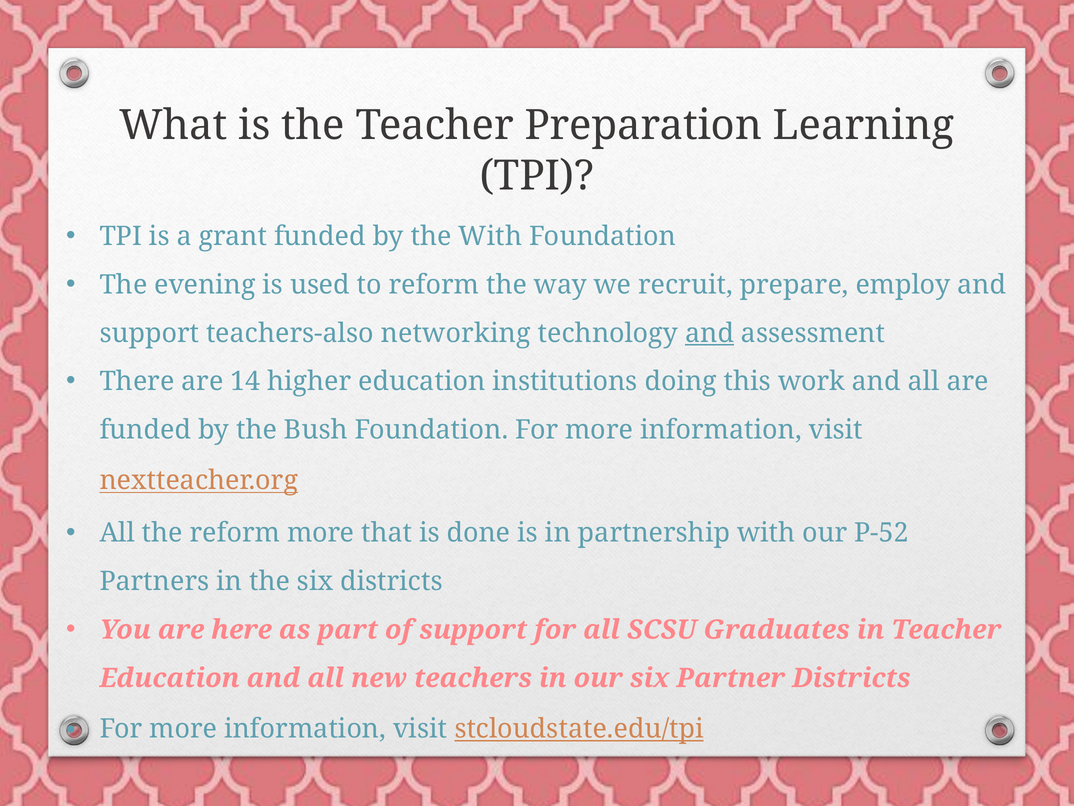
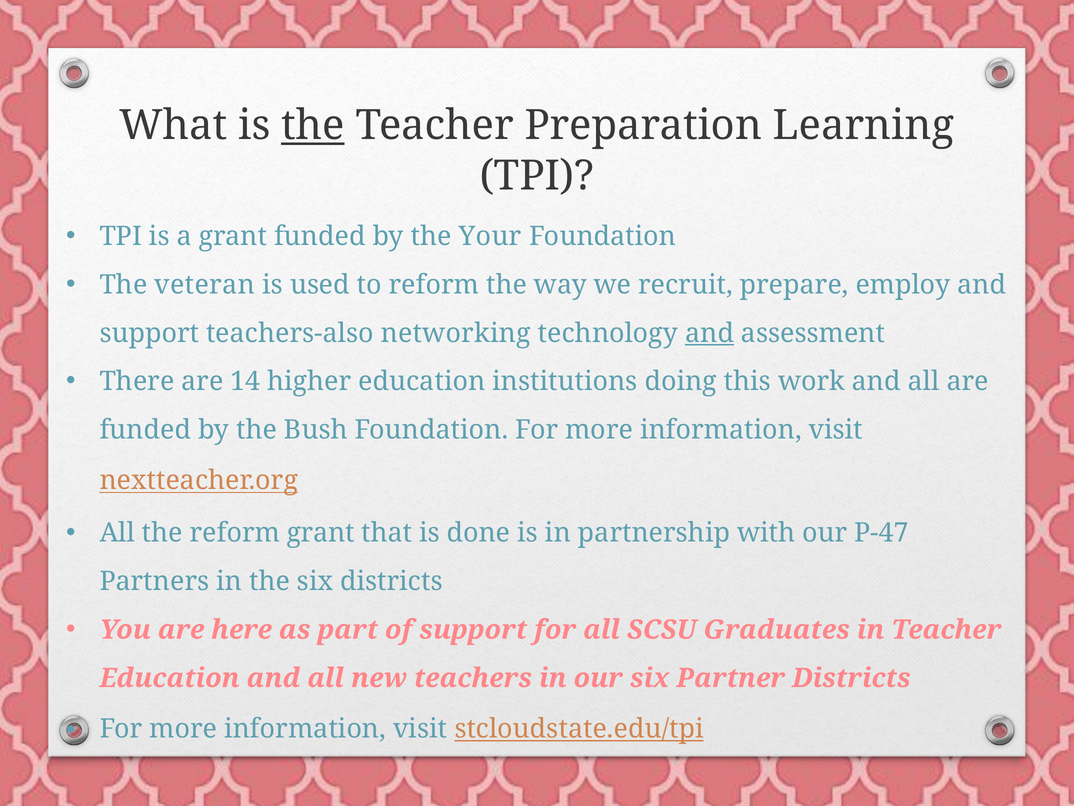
the underline: none -> present (313, 125)
the With: With -> Your (490, 236)
evening: evening -> veteran (205, 285)
reform more: more -> grant (321, 533)
P-52: P-52 -> P-47 (882, 533)
